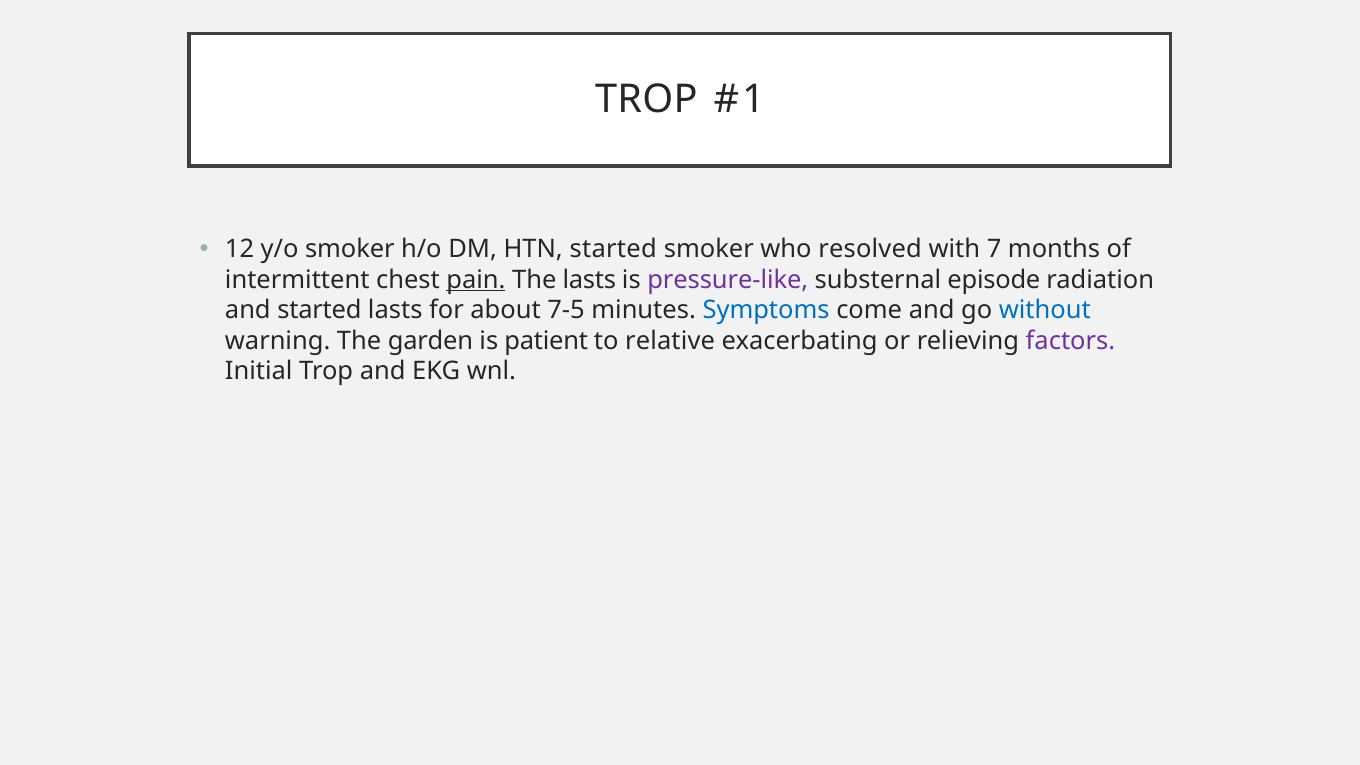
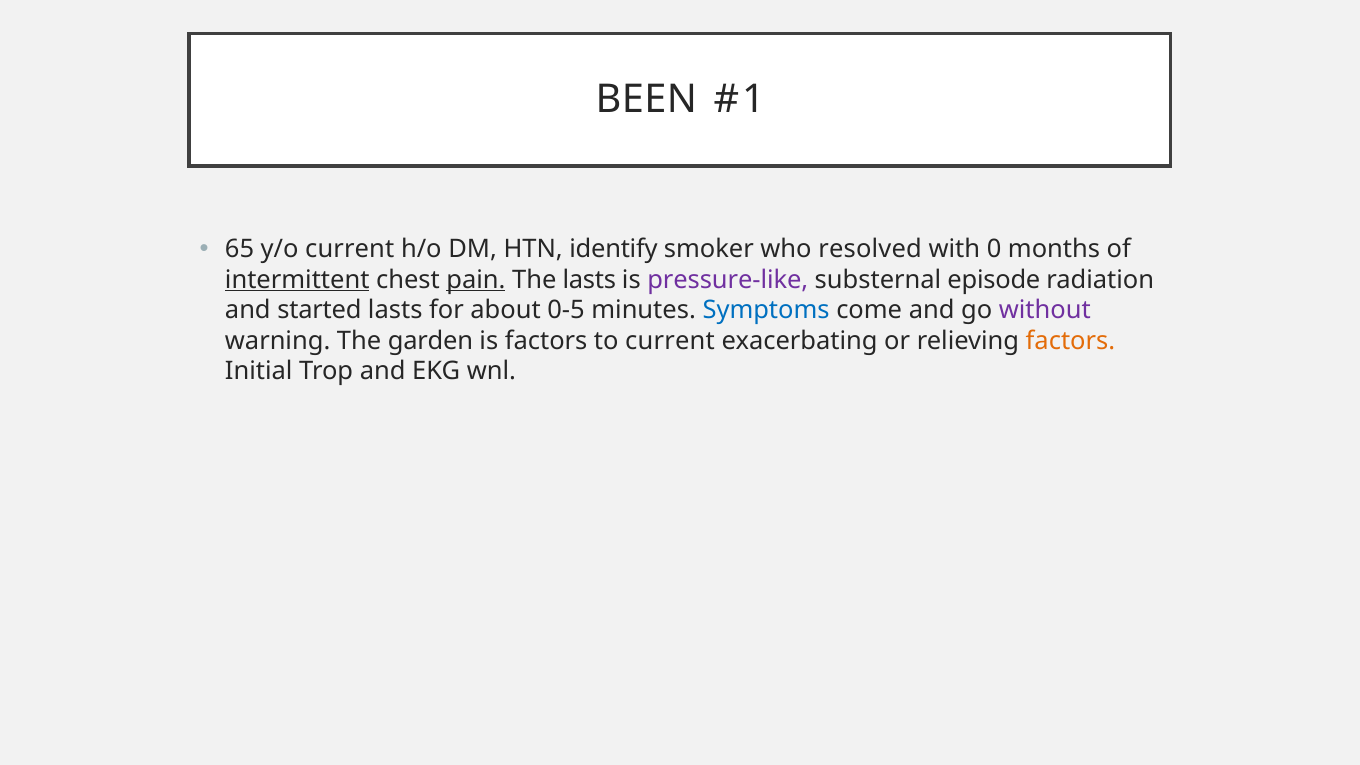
TROP: TROP -> BEEN (646, 99)
12: 12 -> 65 (240, 249)
y/o smoker: smoker -> current (350, 249)
HTN started: started -> identify (614, 249)
7: 7 -> 0 (994, 249)
intermittent underline: none -> present (297, 280)
7-5: 7-5 -> 0-5 (566, 310)
without colour: blue -> purple (1045, 310)
is patient: patient -> factors (546, 341)
to relative: relative -> current (670, 341)
factors colour: purple -> orange (1070, 341)
